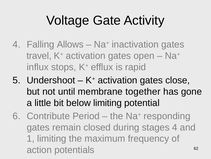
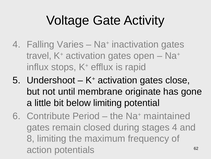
Allows: Allows -> Varies (70, 44)
together: together -> originate (143, 91)
responding: responding -> maintained (167, 116)
1: 1 -> 8 (31, 138)
